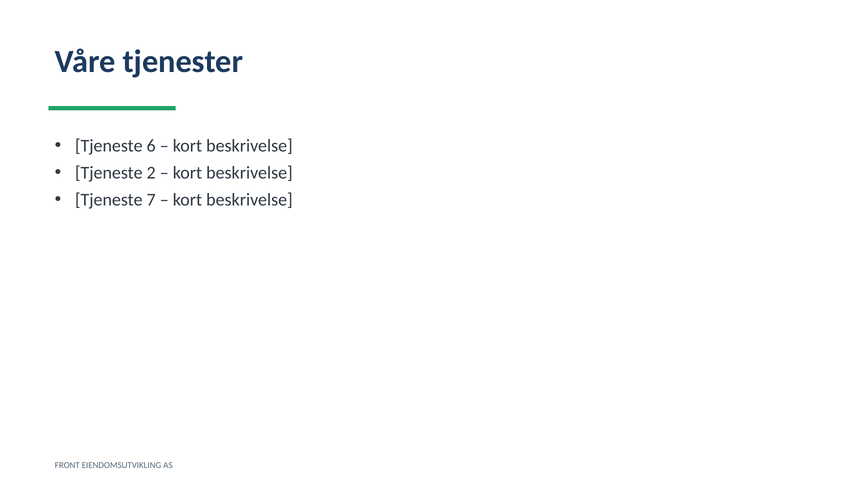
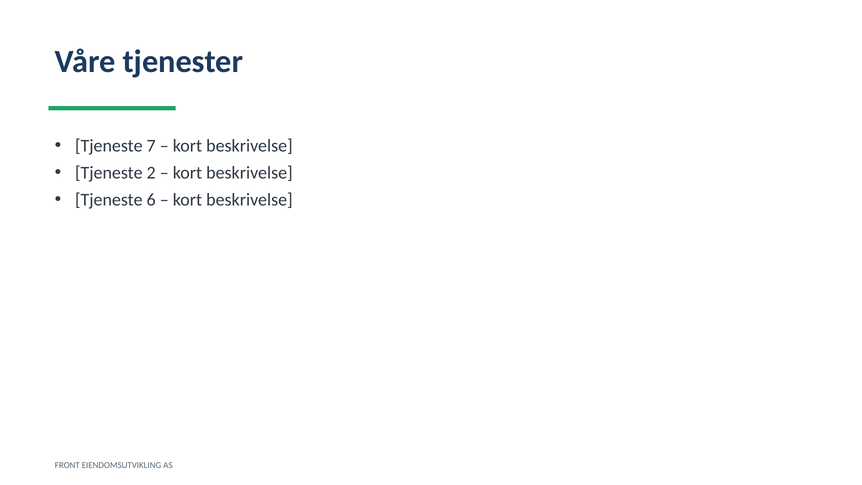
6: 6 -> 7 (151, 146)
7: 7 -> 6 (151, 200)
